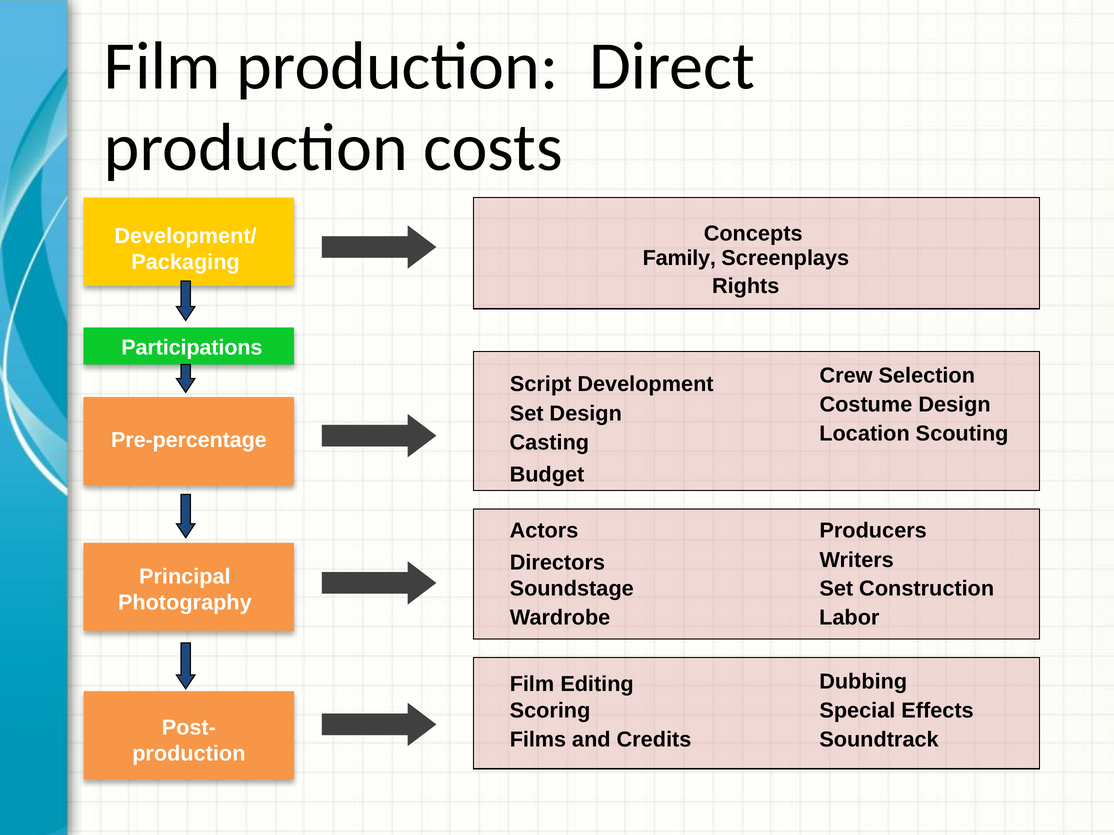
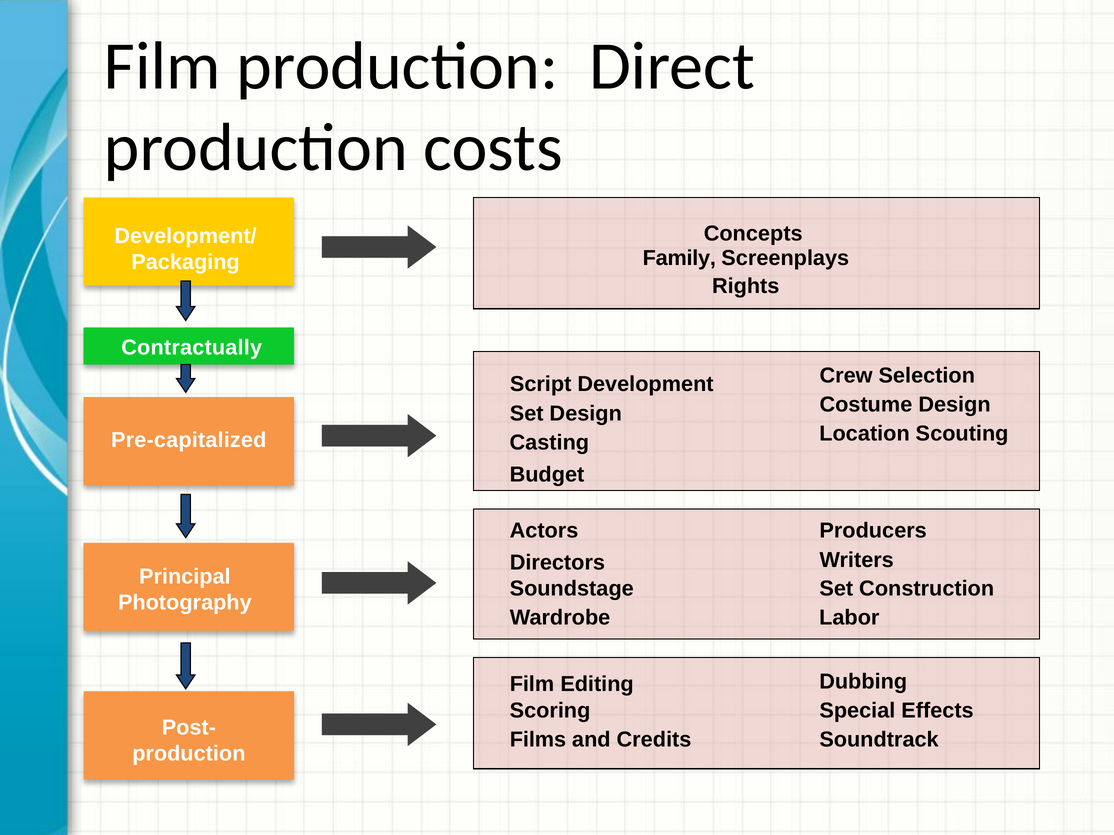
Participations: Participations -> Contractually (192, 348)
Pre-percentage: Pre-percentage -> Pre-capitalized (189, 440)
